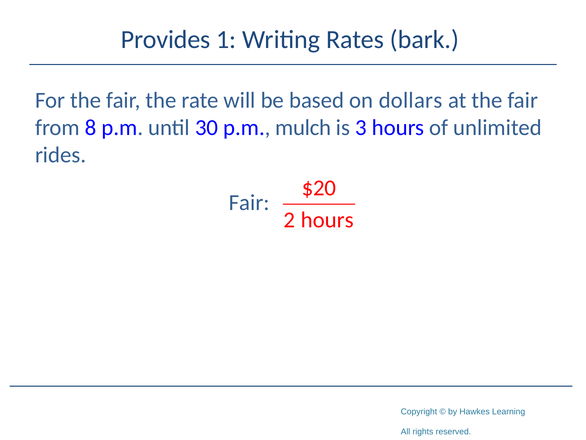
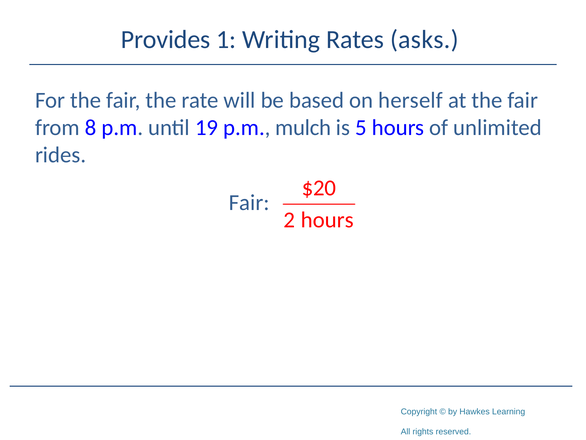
bark: bark -> asks (424, 39)
dollars: dollars -> herself (411, 100)
30: 30 -> 19 (207, 128)
3: 3 -> 5 (361, 128)
